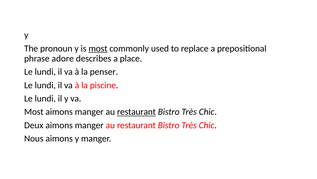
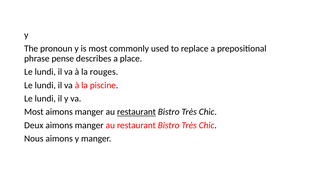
most underline: present -> none (98, 48)
adore: adore -> pense (63, 58)
penser: penser -> rouges (104, 72)
